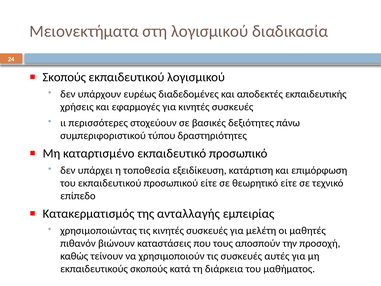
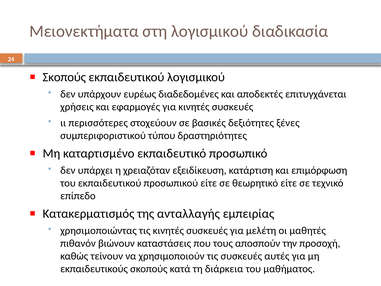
εκπαιδευτικής: εκπαιδευτικής -> επιτυγχάνεται (316, 94)
πάνω: πάνω -> ξένες (288, 123)
τοποθεσία: τοποθεσία -> χρειαζόταν (147, 170)
